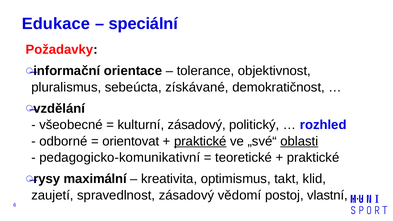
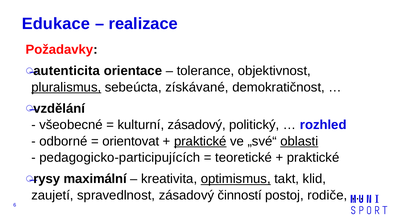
speciální: speciální -> realizace (143, 24)
informační: informační -> autenticita (67, 71)
pluralismus underline: none -> present (66, 87)
pedagogicko-komunikativní: pedagogicko-komunikativní -> pedagogicko-participujících (120, 158)
optimismus underline: none -> present (236, 179)
vědomí: vědomí -> činností (240, 195)
vlastní: vlastní -> rodiče (327, 195)
